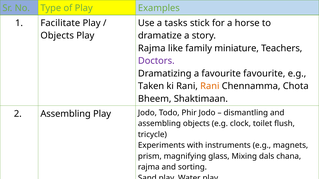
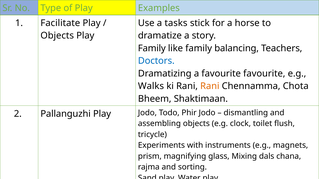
Rajma: Rajma -> Family (152, 48)
miniature: miniature -> balancing (237, 48)
Doctors colour: purple -> blue (156, 61)
Taken: Taken -> Walks (151, 86)
2 Assembling: Assembling -> Pallanguzhi (66, 114)
